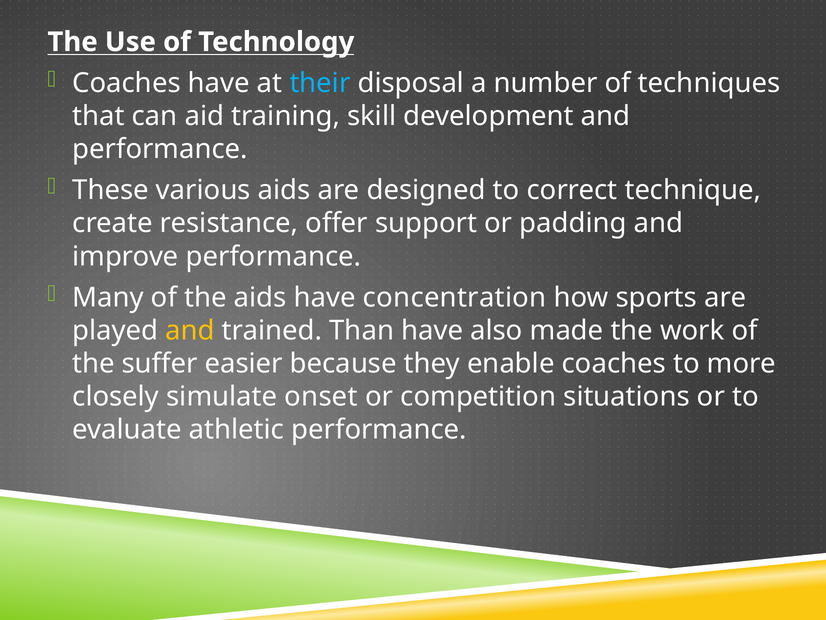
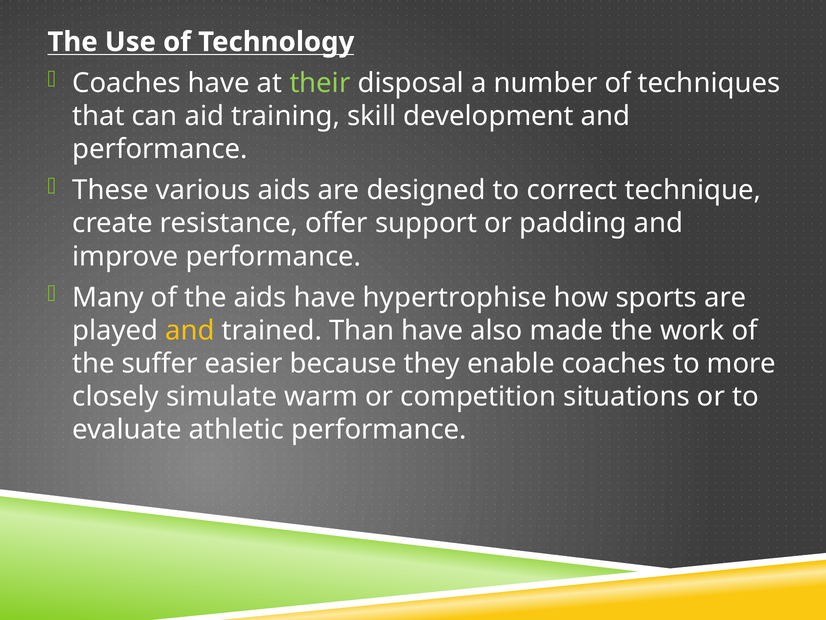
their colour: light blue -> light green (320, 83)
concentration: concentration -> hypertrophise (455, 297)
onset: onset -> warm (321, 396)
